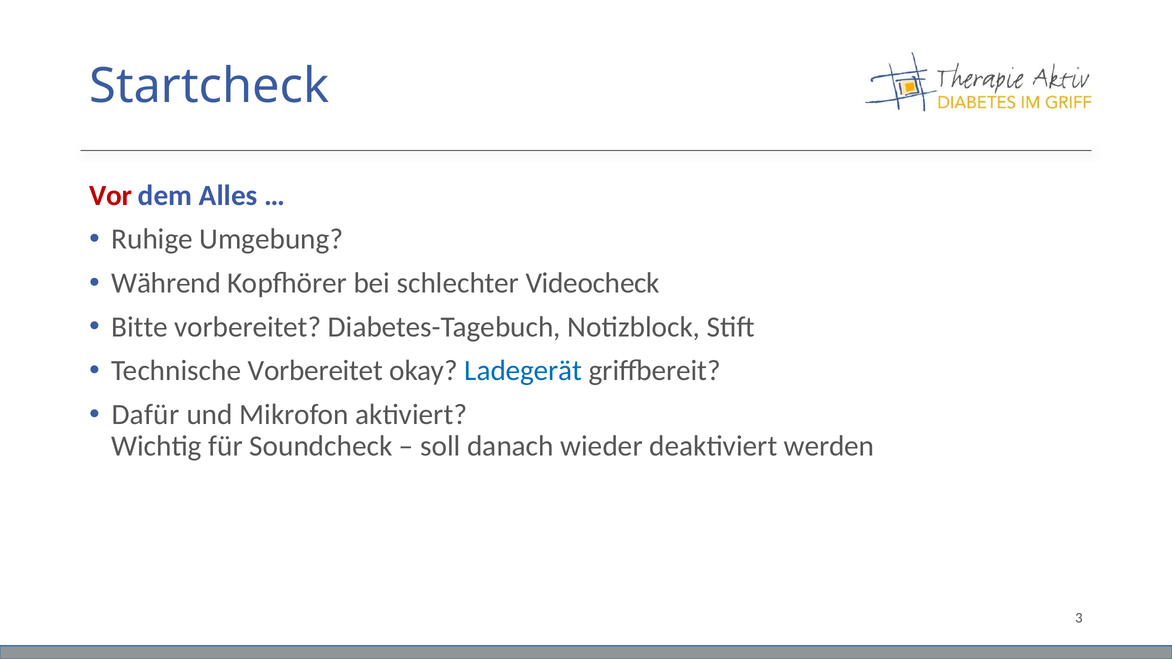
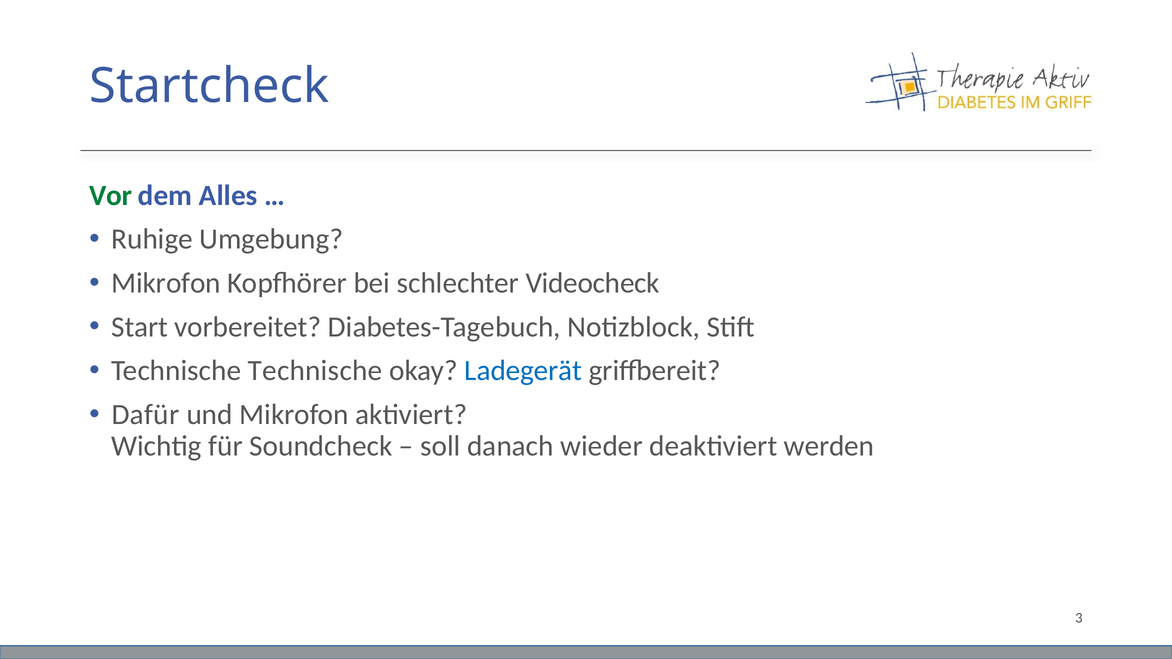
Vor colour: red -> green (111, 196)
Während: Während -> Mikrofon (166, 283)
Bitte: Bitte -> Start (140, 327)
Technische Vorbereitet: Vorbereitet -> Technische (315, 371)
